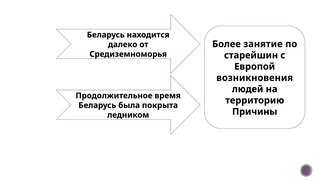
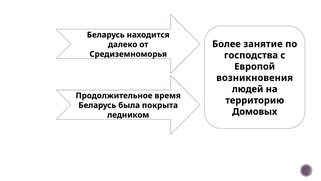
старейшин: старейшин -> господства (251, 55)
Причины: Причины -> Домовых (255, 111)
